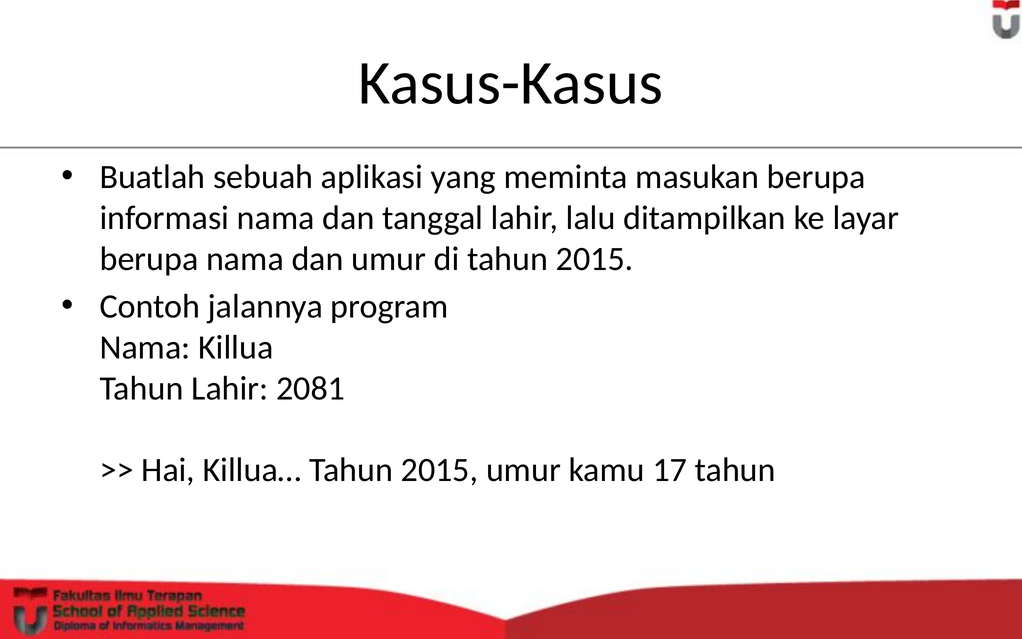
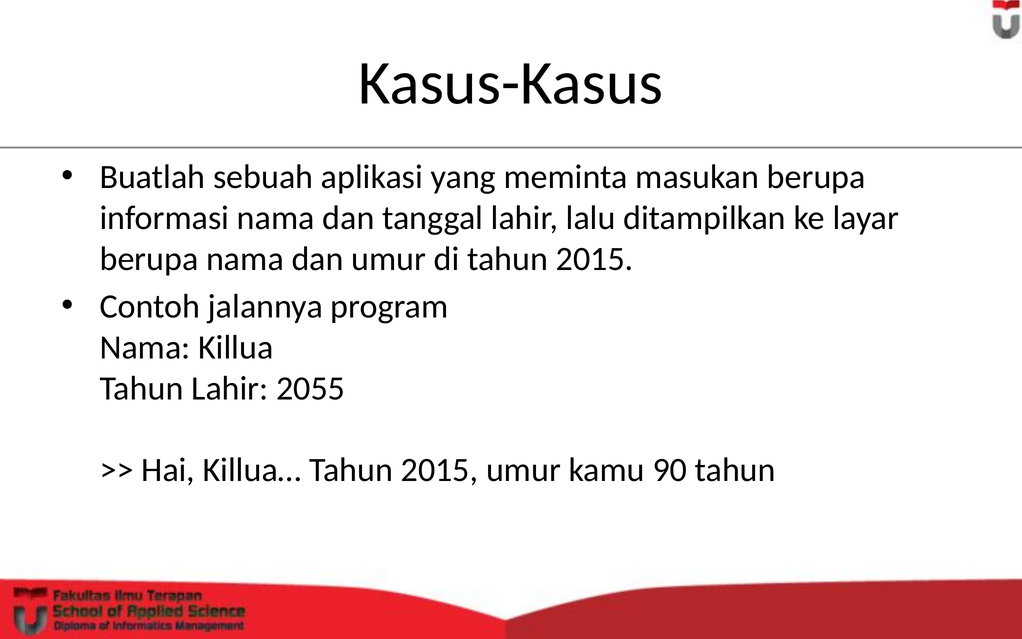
2081: 2081 -> 2055 (311, 388)
17: 17 -> 90 (670, 470)
